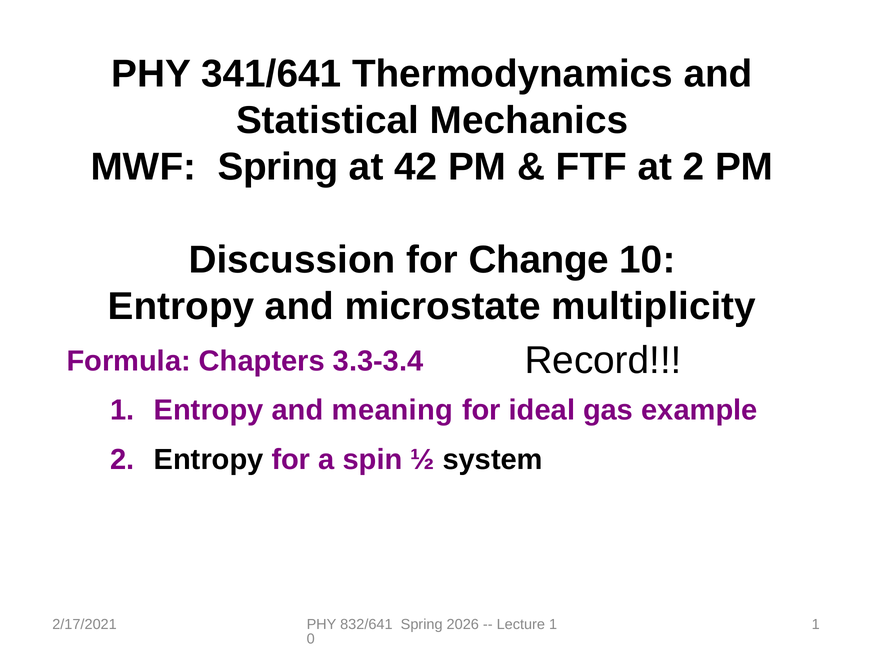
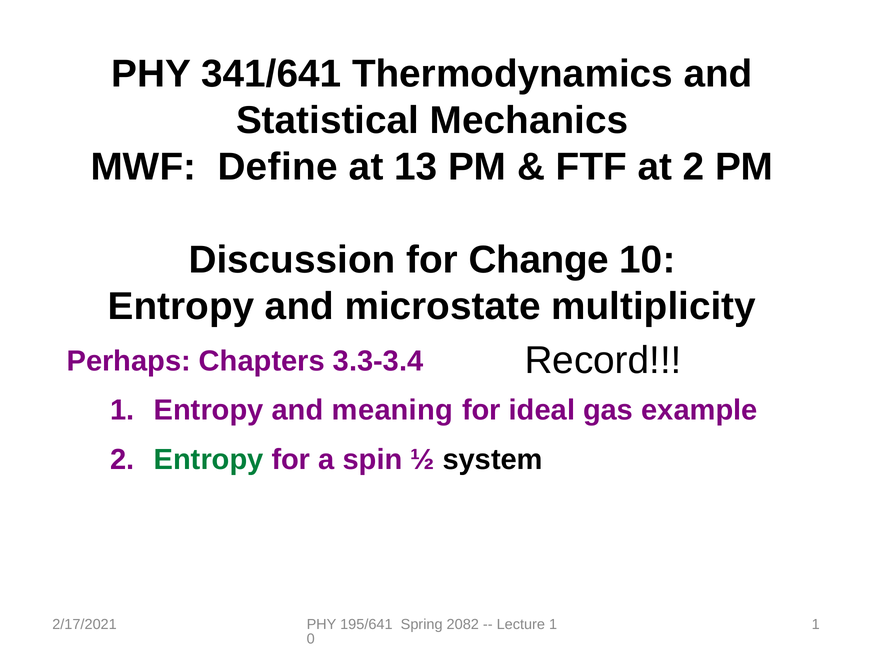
MWF Spring: Spring -> Define (278, 167)
42: 42 -> 13 (416, 167)
Formula: Formula -> Perhaps (129, 361)
Entropy colour: black -> green (209, 460)
832/641: 832/641 -> 195/641 (366, 625)
2026: 2026 -> 2082 (463, 625)
